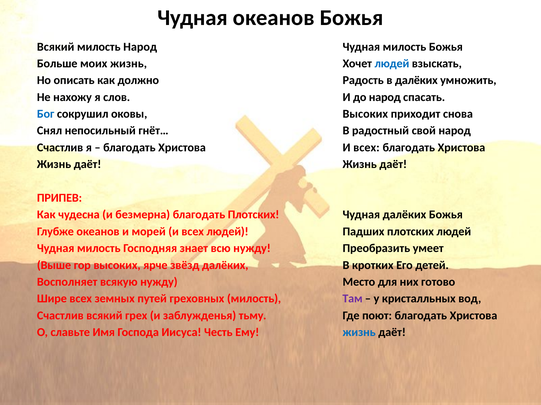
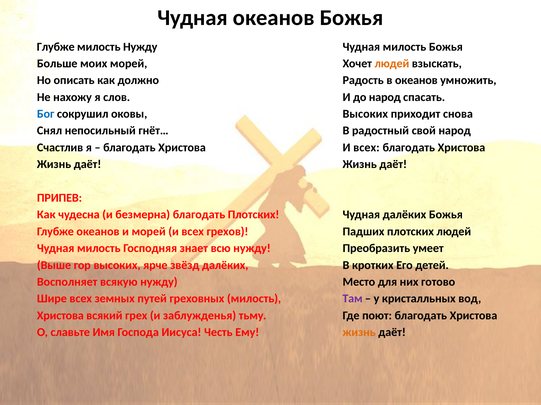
Всякий: Всякий -> Глубже (56, 47)
милость Народ: Народ -> Нужду (140, 47)
моих жизнь: жизнь -> морей (129, 64)
людей colour: blue -> orange (392, 64)
в далёких: далёких -> океанов (416, 80)
всех людей: людей -> грехов (227, 232)
Счастлив: Счастлив -> Христова (60, 316)
жизнь colour: blue -> orange (359, 333)
